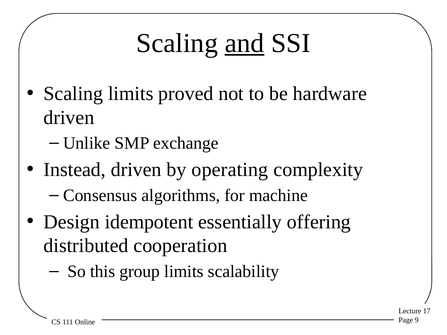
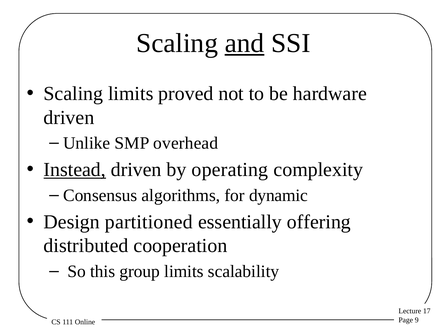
exchange: exchange -> overhead (186, 143)
Instead underline: none -> present (75, 170)
machine: machine -> dynamic (278, 195)
idempotent: idempotent -> partitioned (149, 222)
